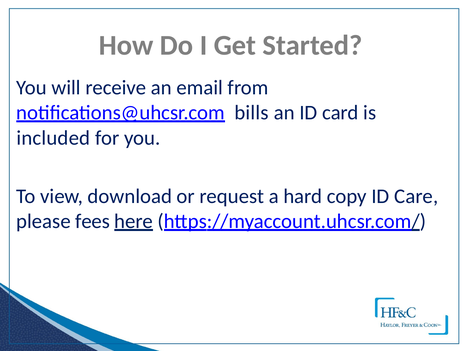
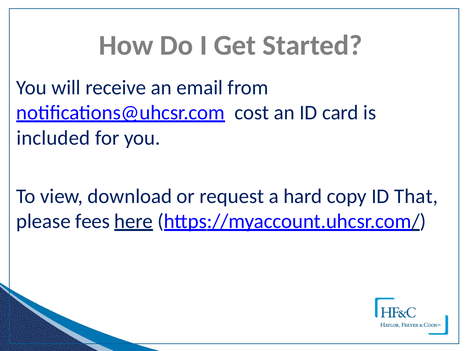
bills: bills -> cost (252, 112)
Care: Care -> That (416, 196)
